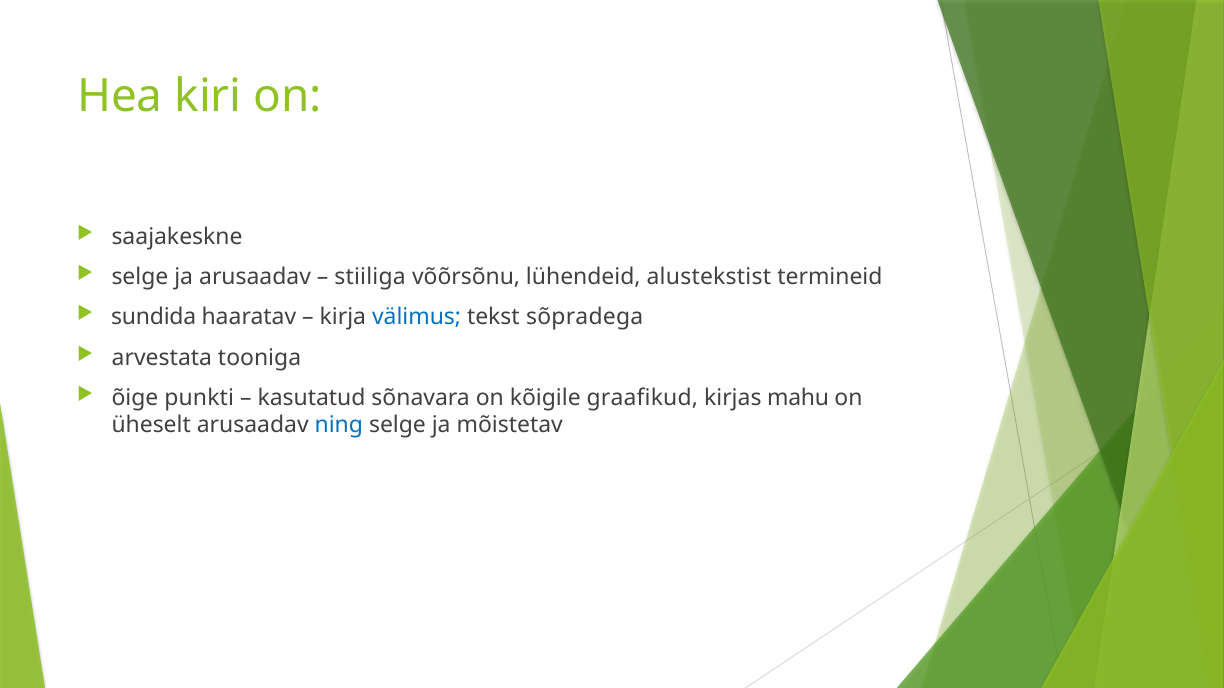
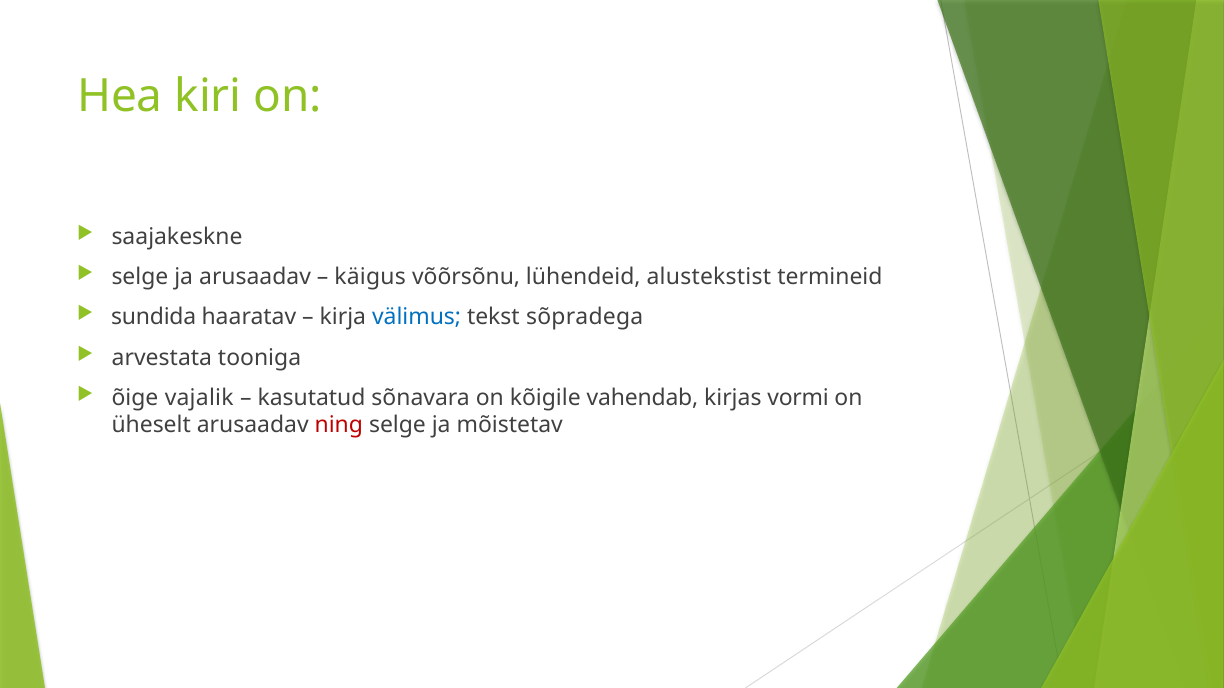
stiiliga: stiiliga -> käigus (370, 277)
punkti: punkti -> vajalik (199, 398)
graafikud: graafikud -> vahendab (642, 398)
mahu: mahu -> vormi (798, 398)
ning colour: blue -> red (339, 426)
